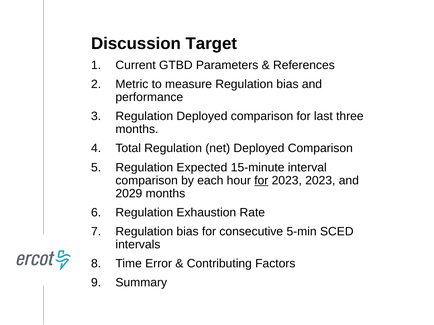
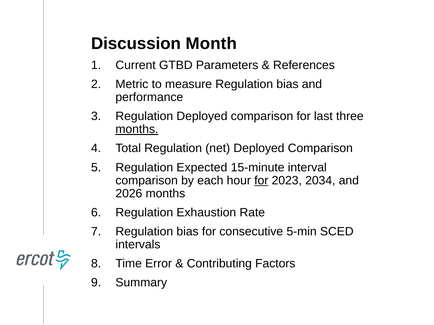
Target: Target -> Month (211, 44)
months underline: none -> present (137, 130)
2023 2023: 2023 -> 2034 (320, 181)
2029: 2029 -> 2026 (129, 194)
